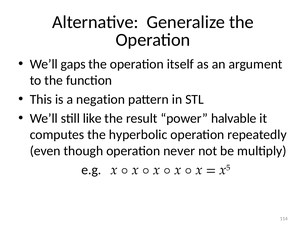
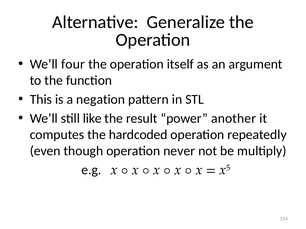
gaps: gaps -> four (73, 64)
halvable: halvable -> another (234, 119)
hyperbolic: hyperbolic -> hardcoded (138, 135)
